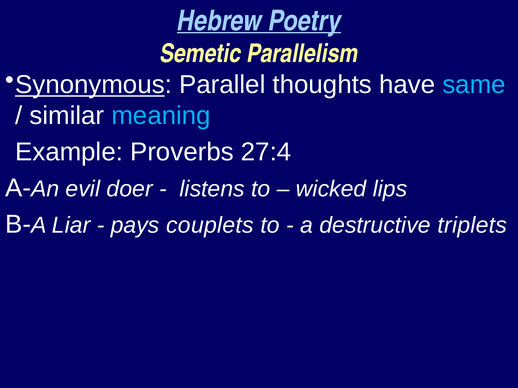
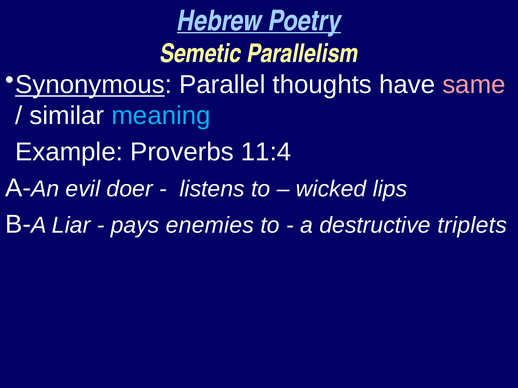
same colour: light blue -> pink (474, 85)
27:4: 27:4 -> 11:4 (266, 152)
couplets: couplets -> enemies (210, 226)
